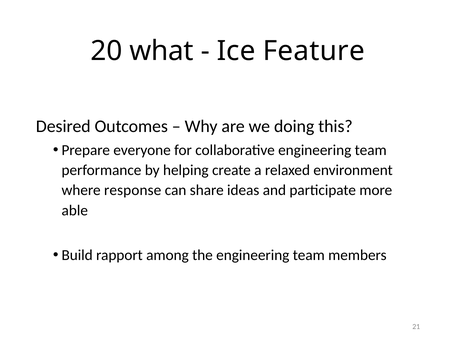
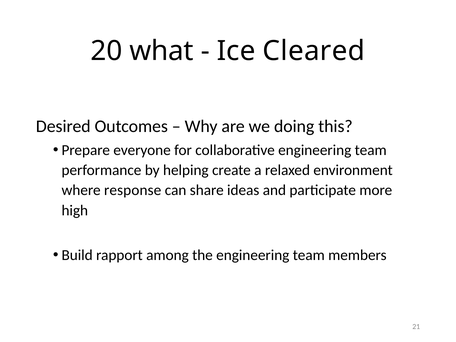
Feature: Feature -> Cleared (314, 51)
able: able -> high (75, 210)
